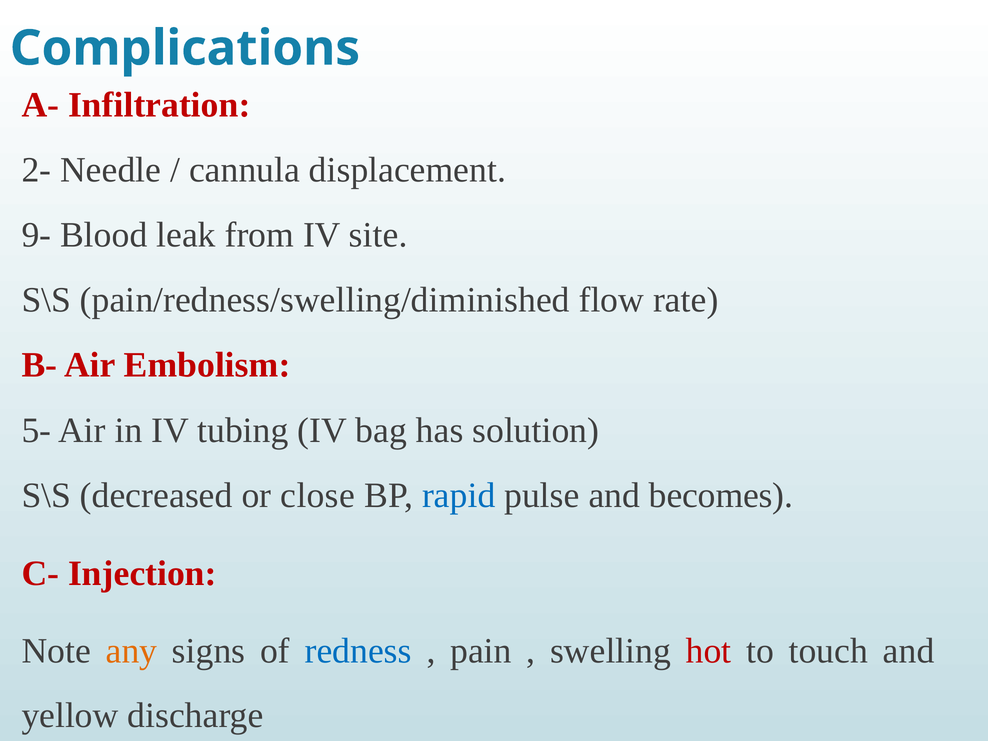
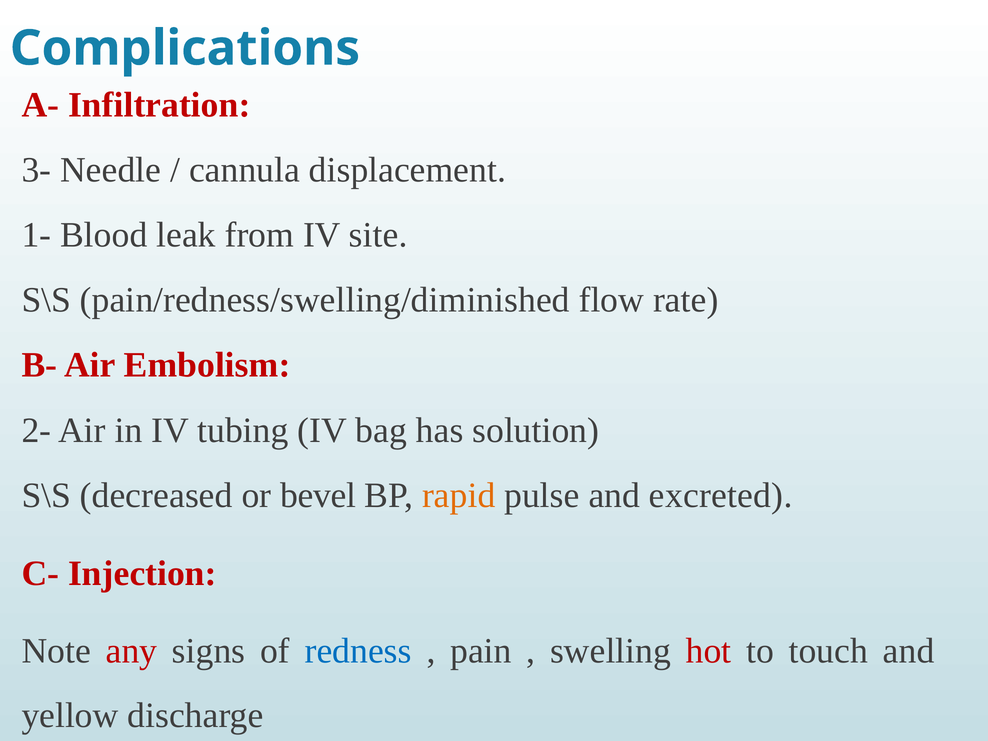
2-: 2- -> 3- (36, 170)
9-: 9- -> 1- (36, 235)
5-: 5- -> 2- (36, 430)
close: close -> bevel (318, 495)
rapid colour: blue -> orange (459, 495)
becomes: becomes -> excreted (721, 495)
any colour: orange -> red (131, 651)
